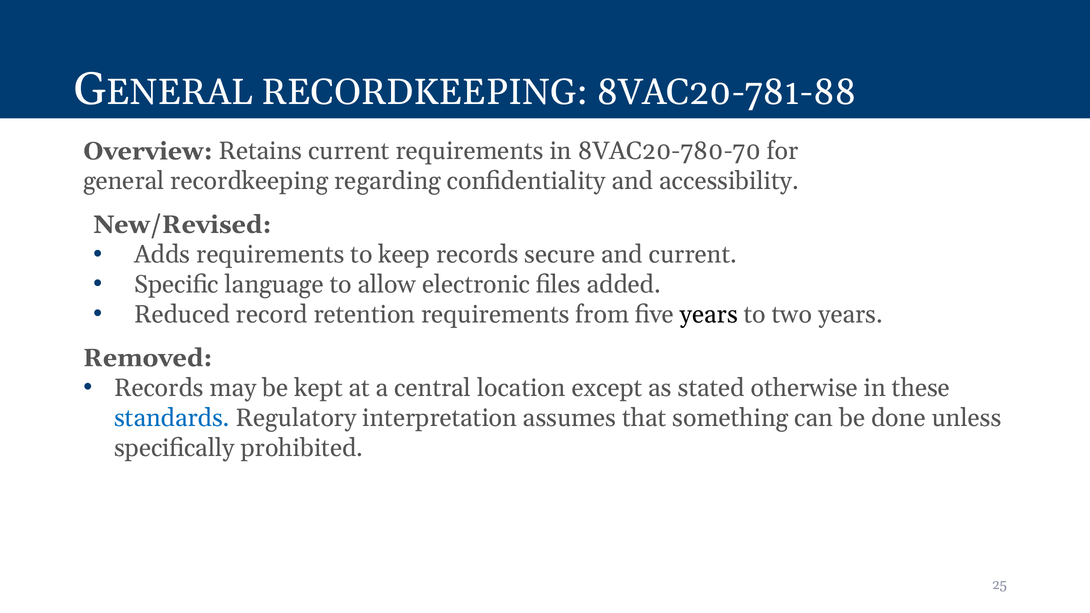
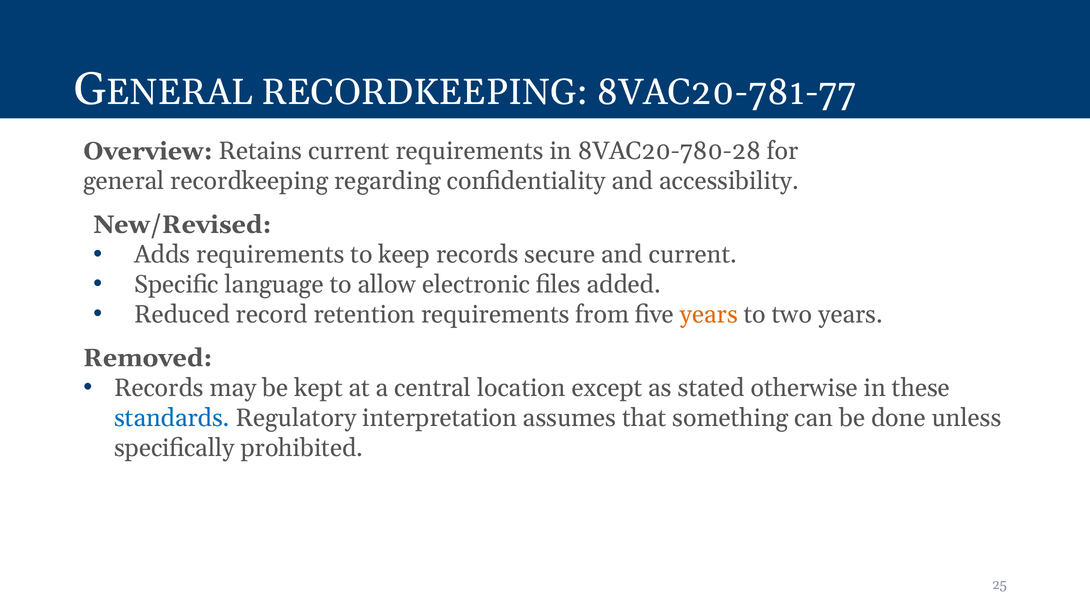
8VAC20-781-88: 8VAC20-781-88 -> 8VAC20-781-77 (726, 92)
8VAC20-780-70: 8VAC20-780-70 -> 8VAC20-780-28 (669, 151)
years colour: black -> orange (709, 315)
